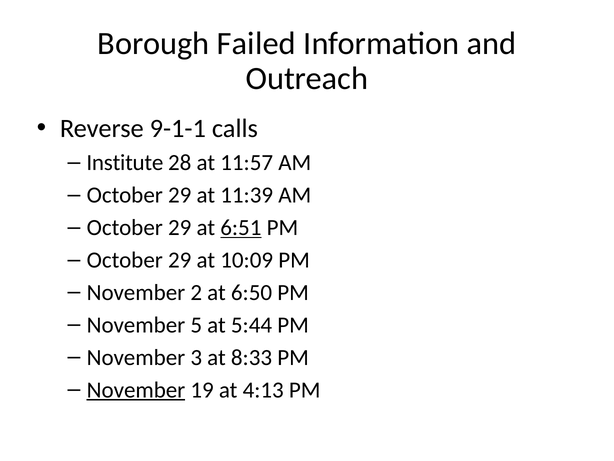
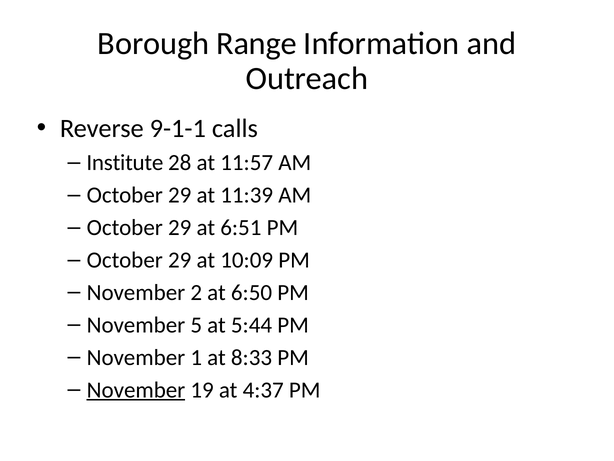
Failed: Failed -> Range (257, 44)
6:51 underline: present -> none (241, 227)
3: 3 -> 1 (196, 357)
4:13: 4:13 -> 4:37 (263, 390)
